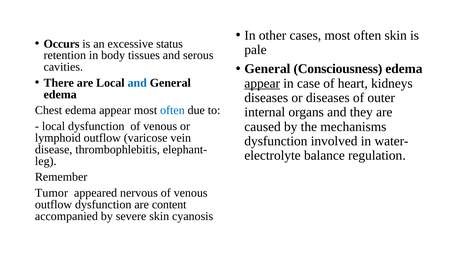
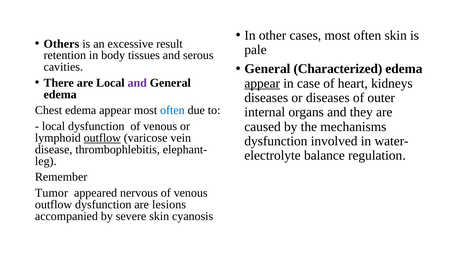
Occurs: Occurs -> Others (61, 44)
status: status -> result (169, 44)
Consciousness: Consciousness -> Characterized (338, 69)
and colour: blue -> purple (137, 83)
outflow underline: none -> present (102, 138)
content: content -> lesions (169, 205)
